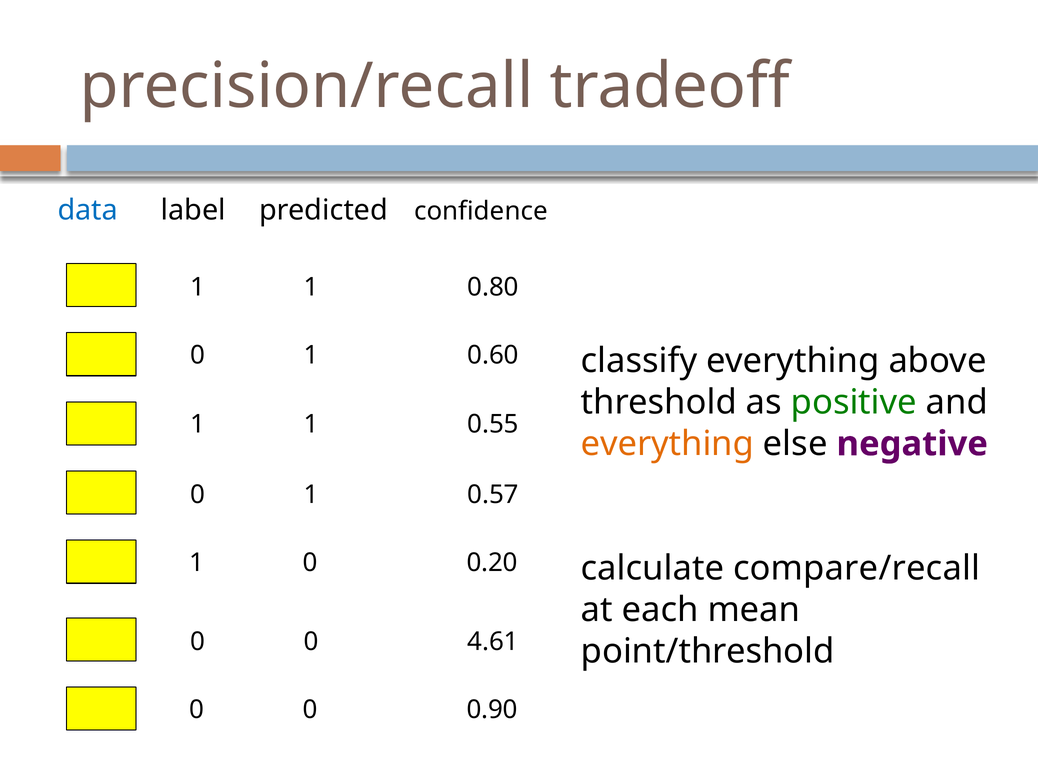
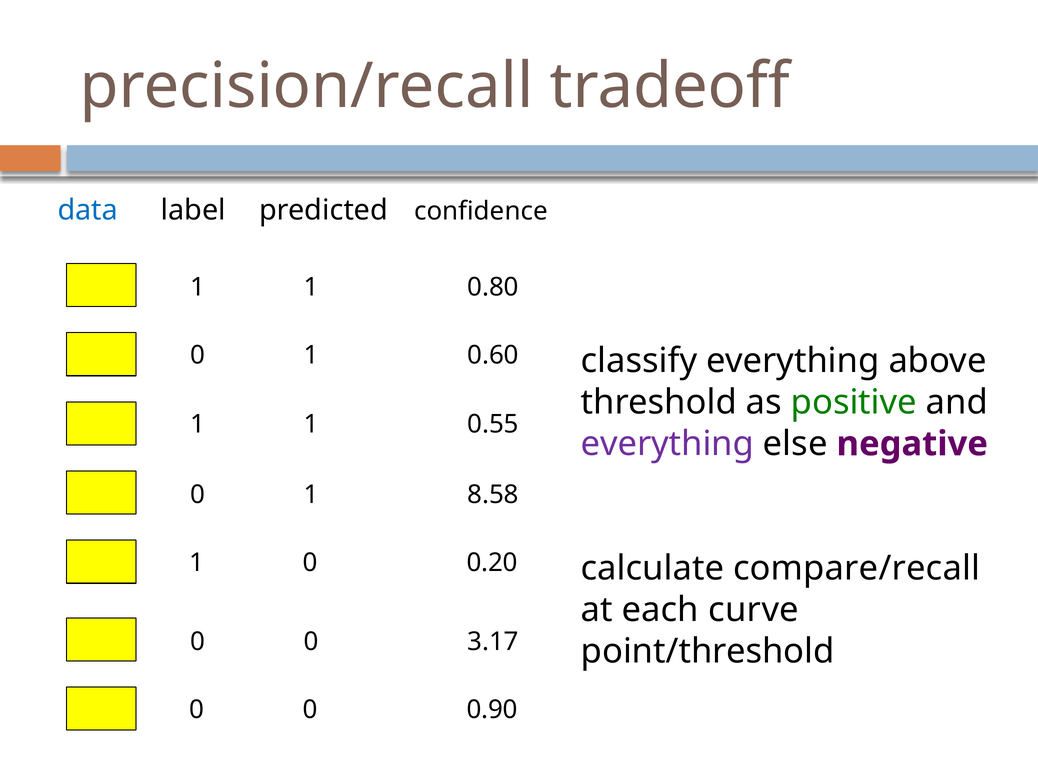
everything colour: orange -> purple (667, 444)
0.57: 0.57 -> 8.58 (493, 495)
mean: mean -> curve (754, 610)
4.61: 4.61 -> 3.17 (493, 642)
